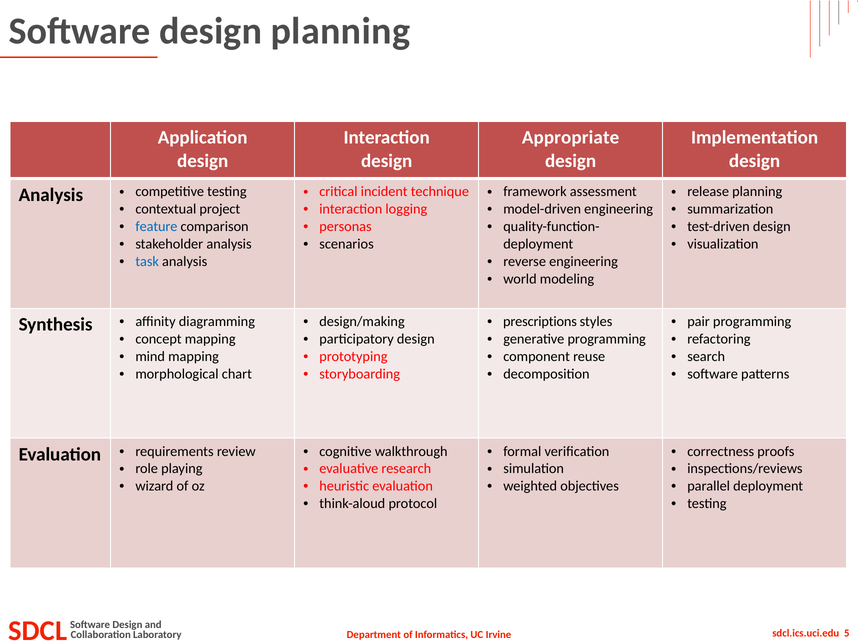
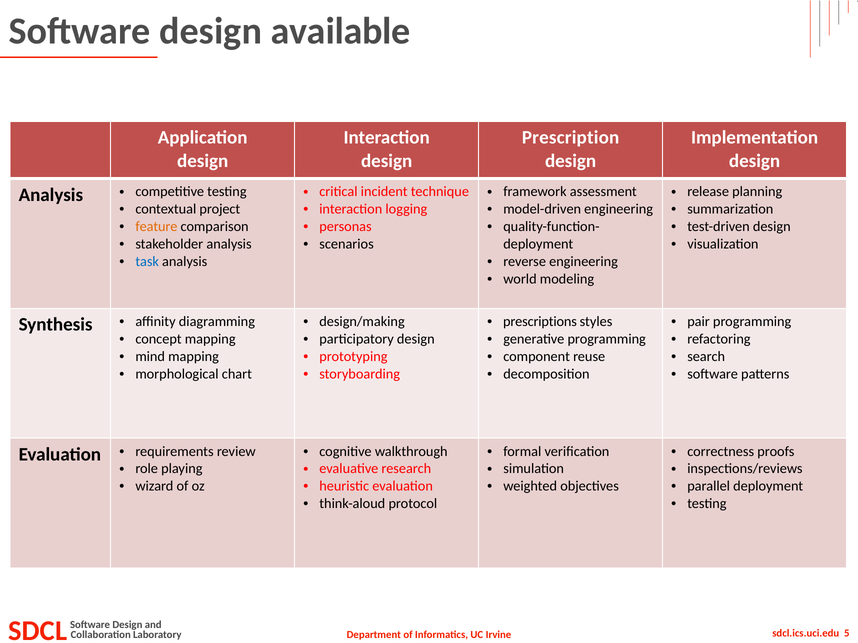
design planning: planning -> available (341, 31)
Appropriate: Appropriate -> Prescription (571, 138)
feature colour: blue -> orange (156, 227)
